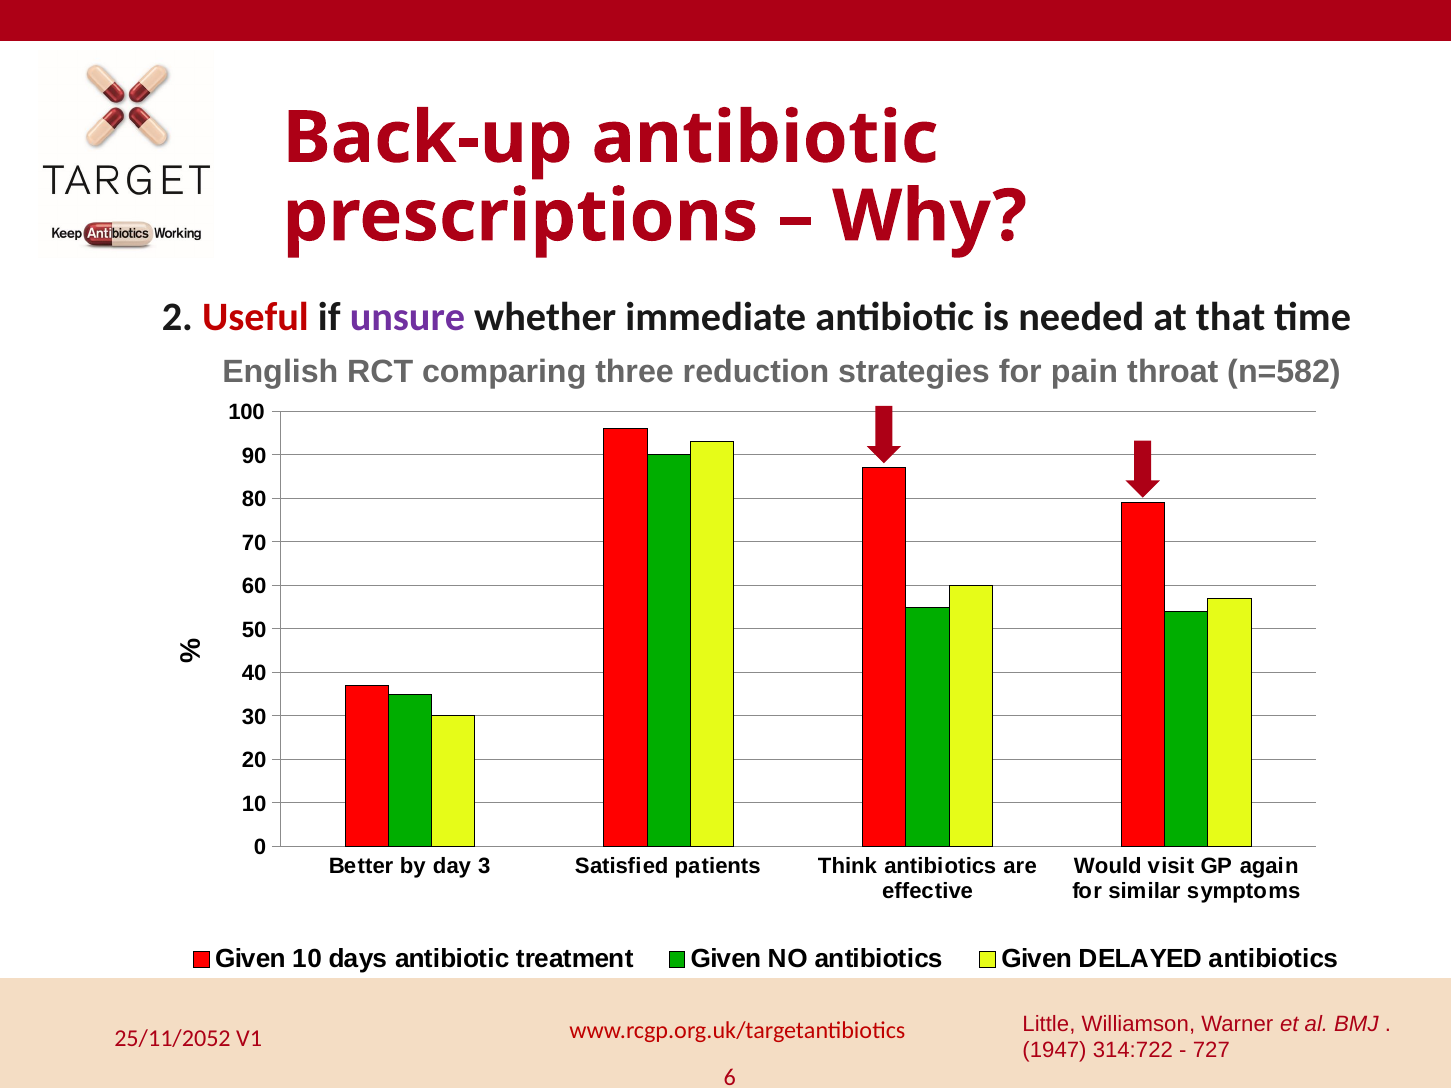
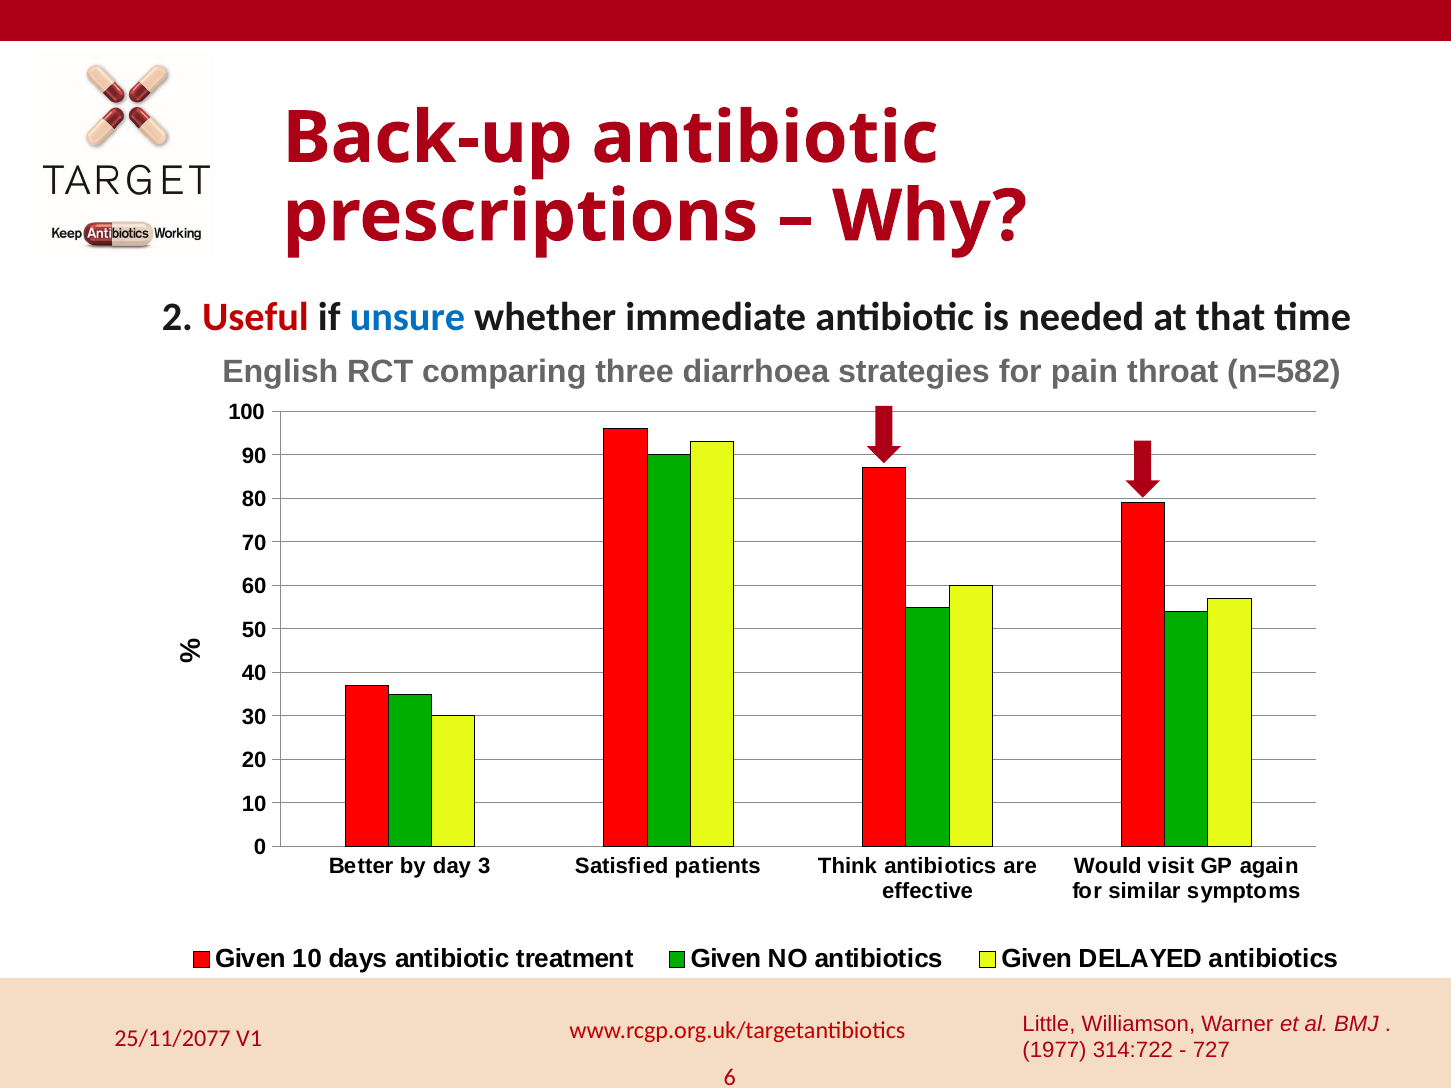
unsure colour: purple -> blue (407, 317)
reduction: reduction -> diarrhoea (756, 372)
25/11/2052: 25/11/2052 -> 25/11/2077 (172, 1039)
1947: 1947 -> 1977 (1055, 1051)
